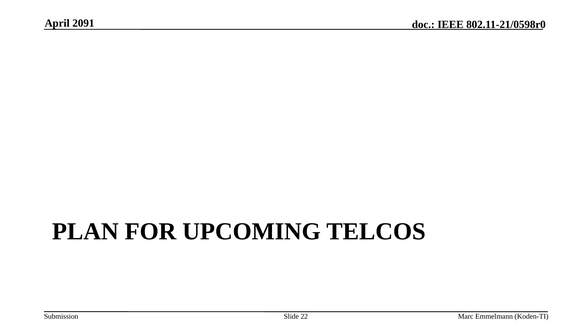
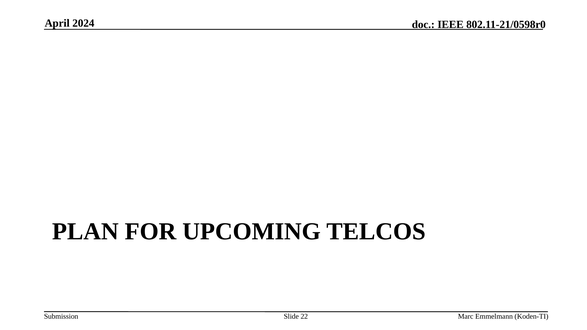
2091: 2091 -> 2024 (83, 23)
